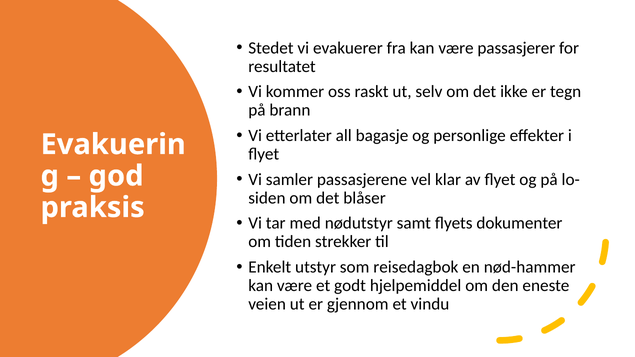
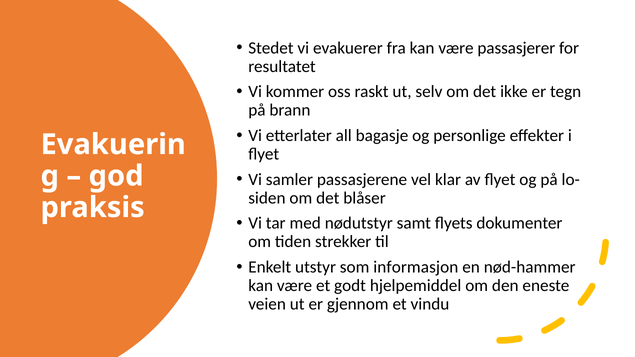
reisedagbok: reisedagbok -> informasjon (416, 267)
